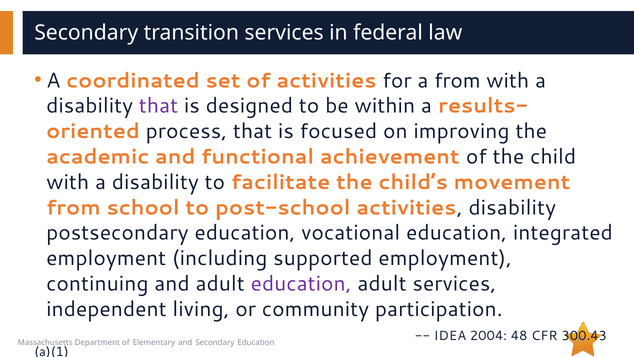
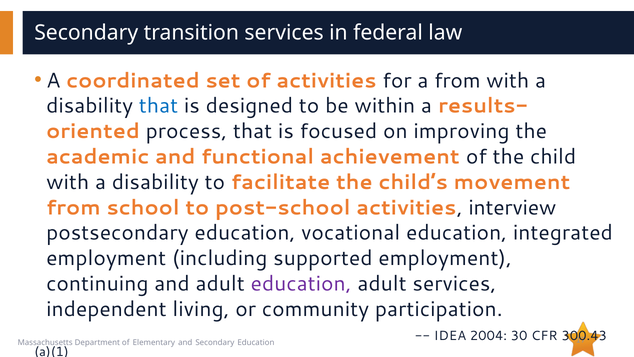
that colour: purple -> blue (159, 106)
activities disability: disability -> interview (512, 207)
48: 48 -> 30 (519, 335)
